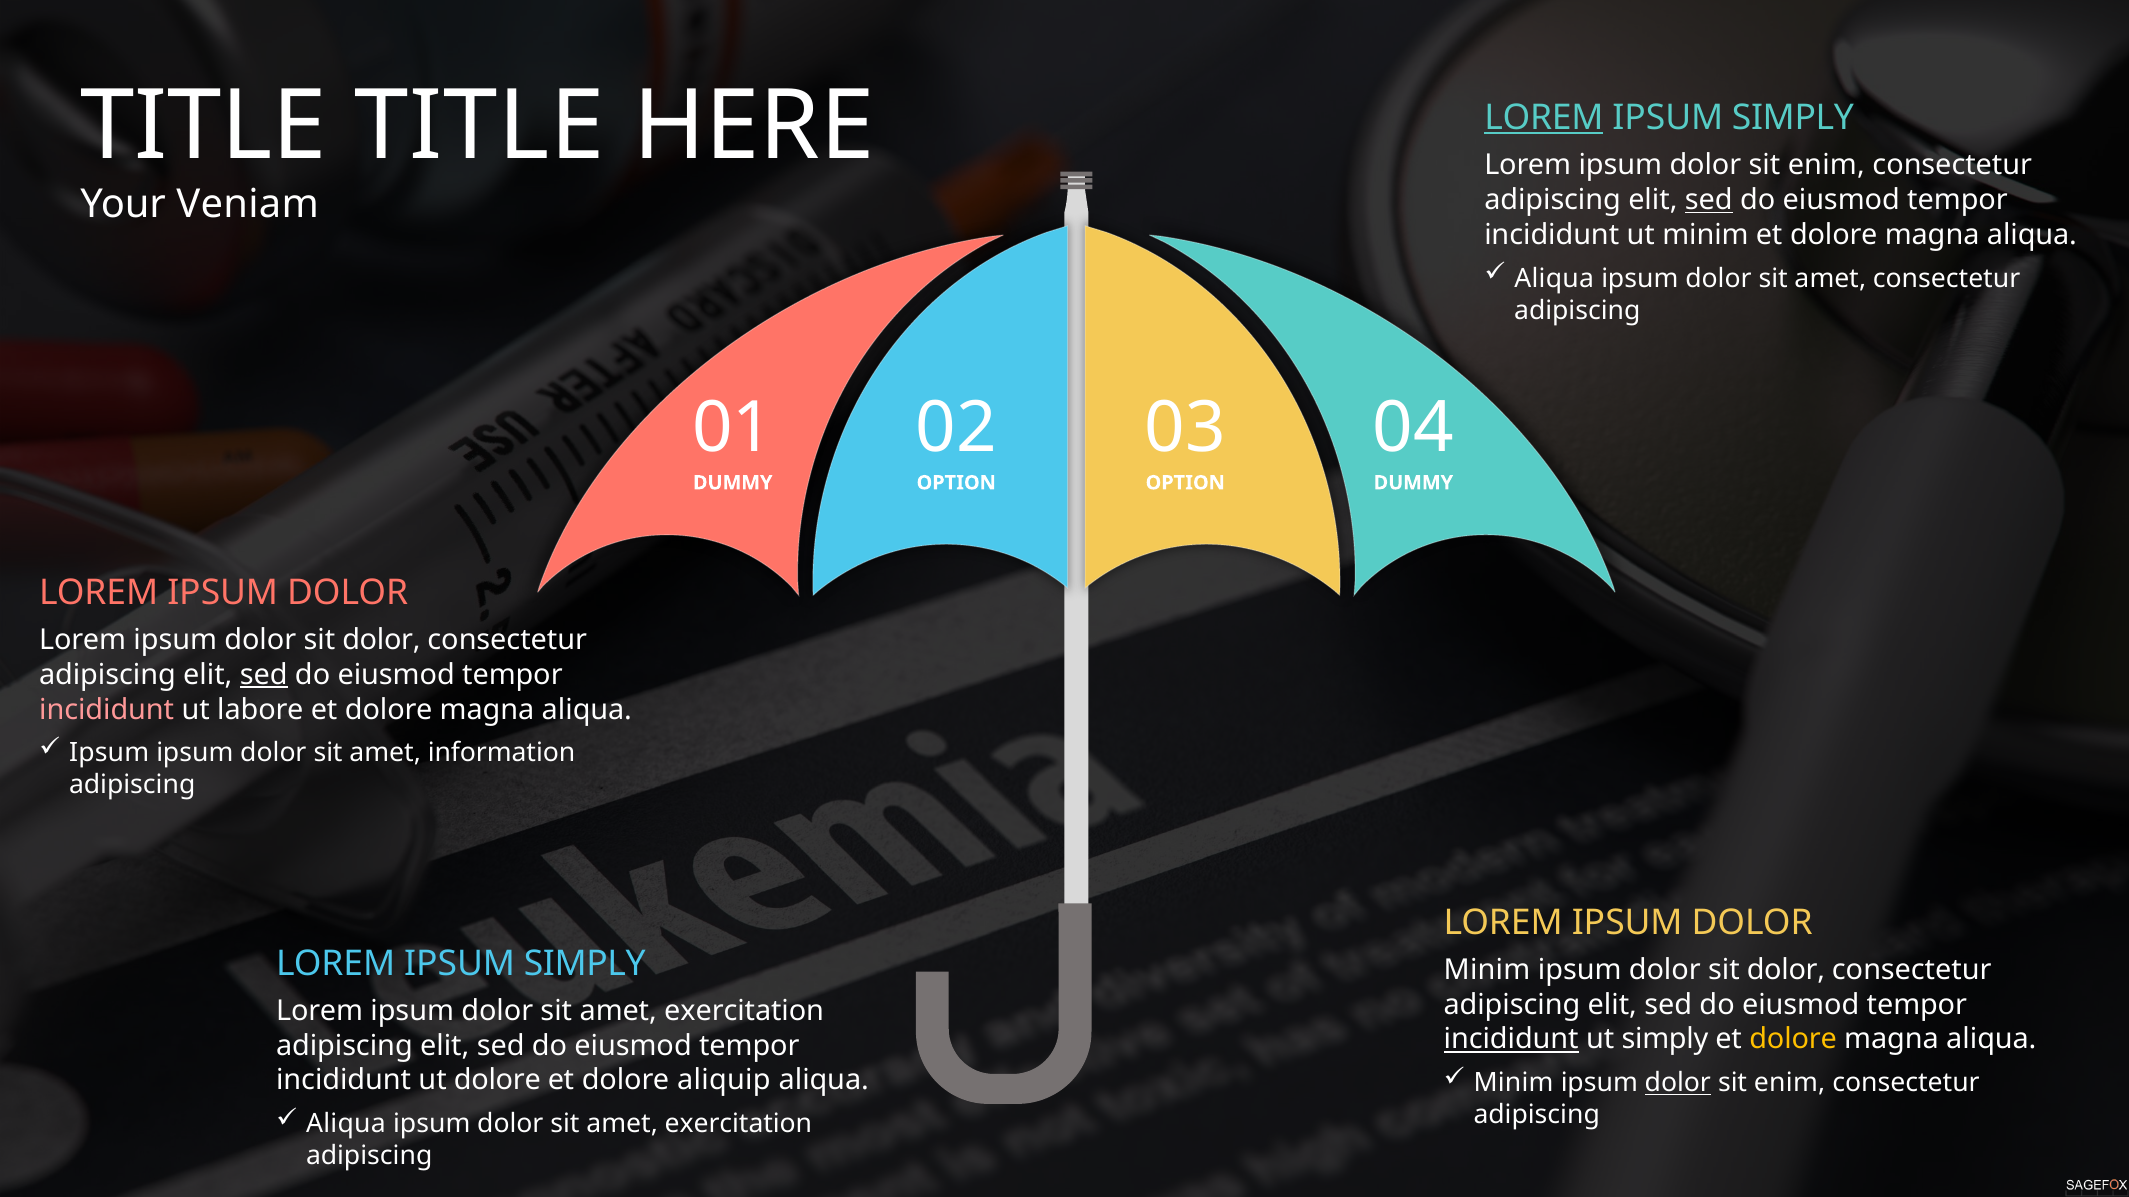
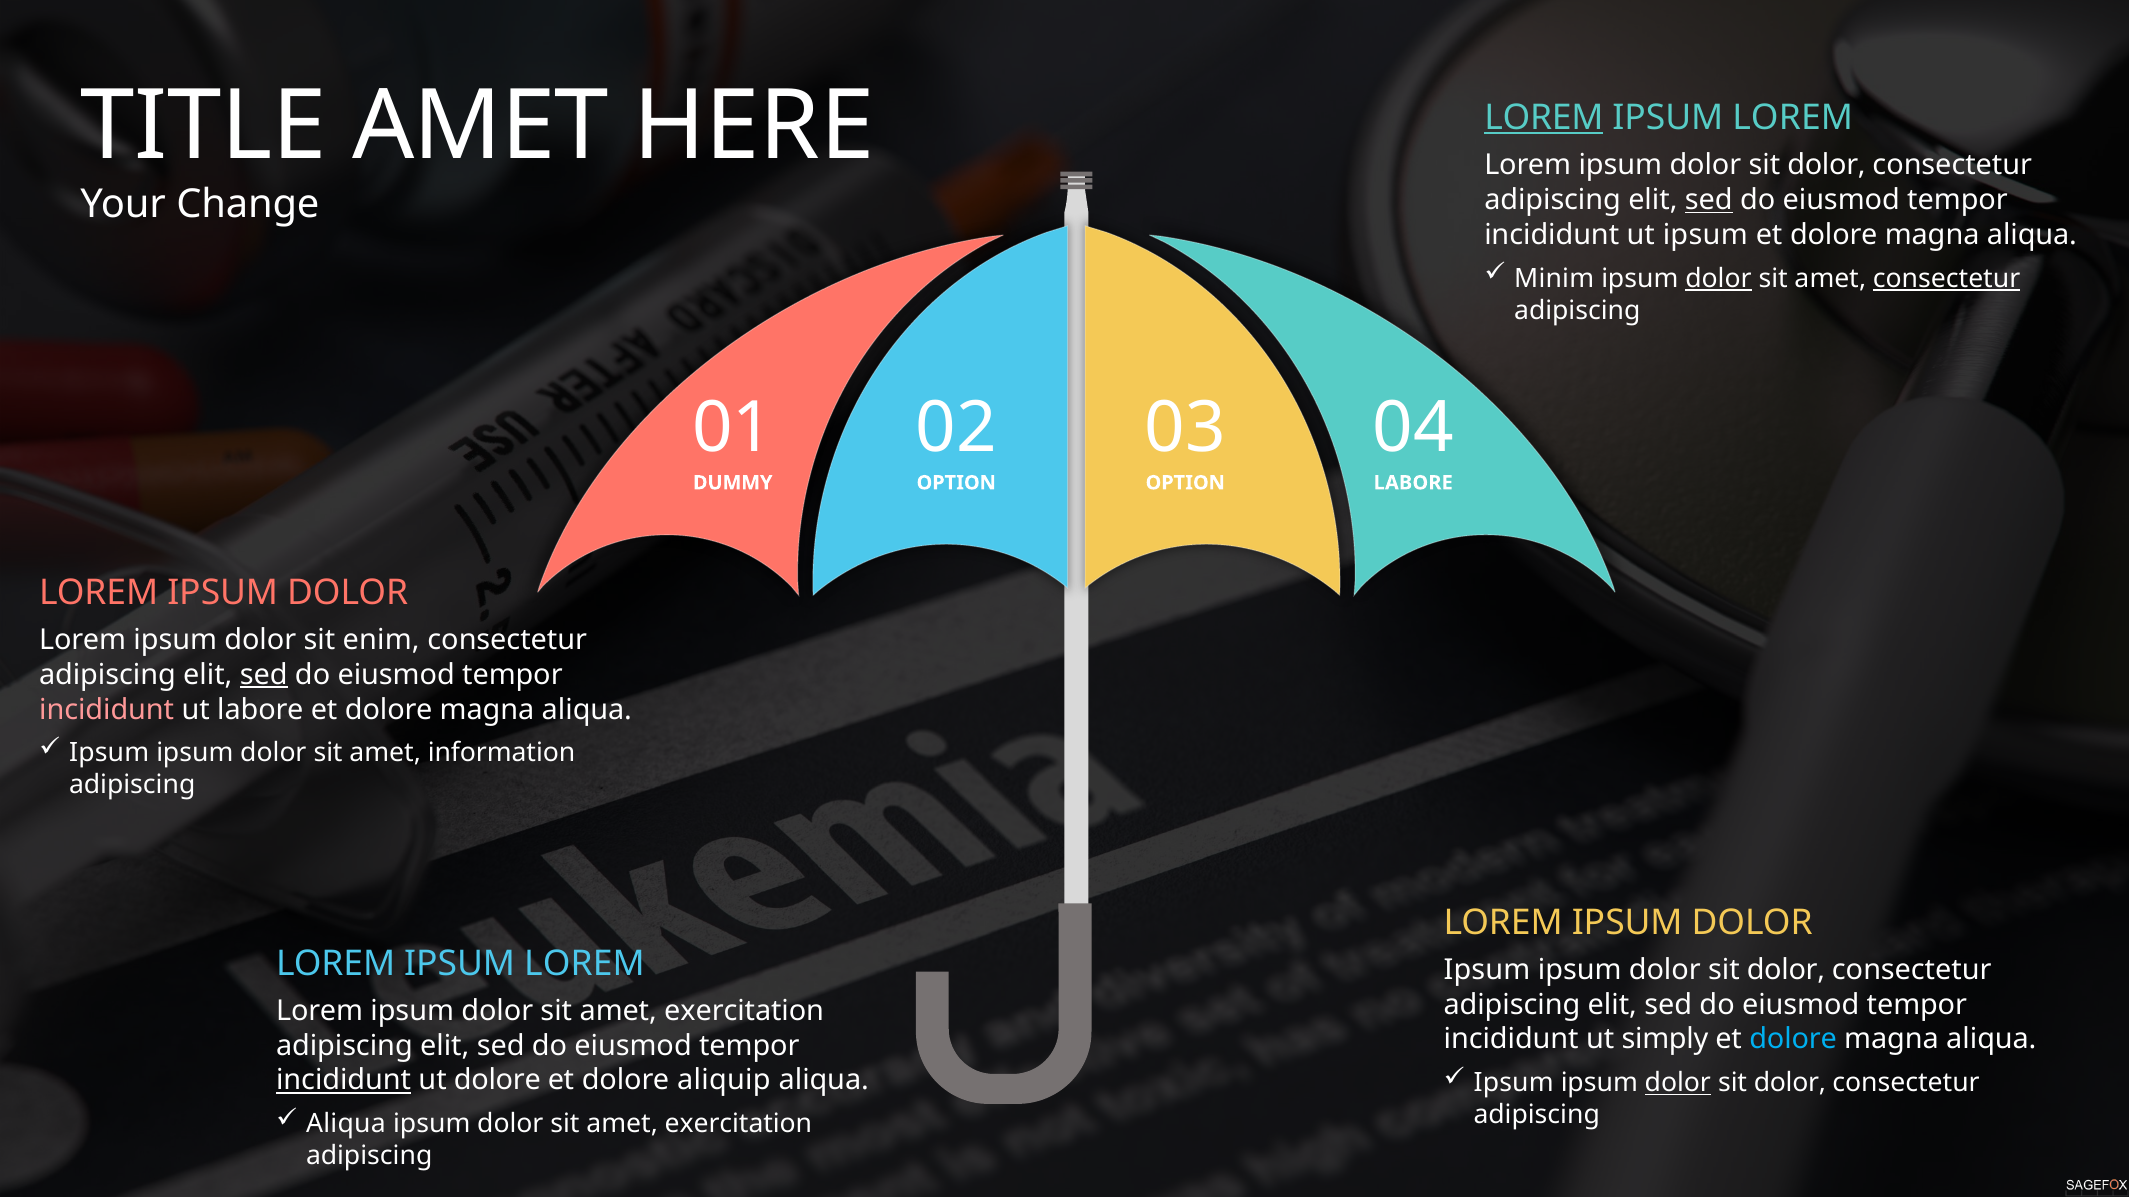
TITLE TITLE: TITLE -> AMET (481, 126)
SIMPLY: SIMPLY -> LOREM (1793, 118)
enim: enim -> dolor (1827, 166)
Veniam: Veniam -> Change (248, 205)
ut minim: minim -> ipsum (1705, 235)
Aliqua: Aliqua -> Minim (1554, 279)
dolor underline: none -> present (1718, 279)
consectetur underline: none -> present (1947, 279)
DUMMY: DUMMY -> LABORE (1413, 483)
dolor: dolor -> enim (381, 641)
SIMPLY: SIMPLY -> LOREM (584, 964)
Minim: Minim -> Ipsum (1487, 970)
incididunt underline: present -> none (1511, 1040)
dolore colour: yellow -> light blue (1793, 1040)
Minim: Minim -> Ipsum (1514, 1083)
enim: enim -> dolor (1790, 1083)
incididunt underline: none -> present (344, 1081)
